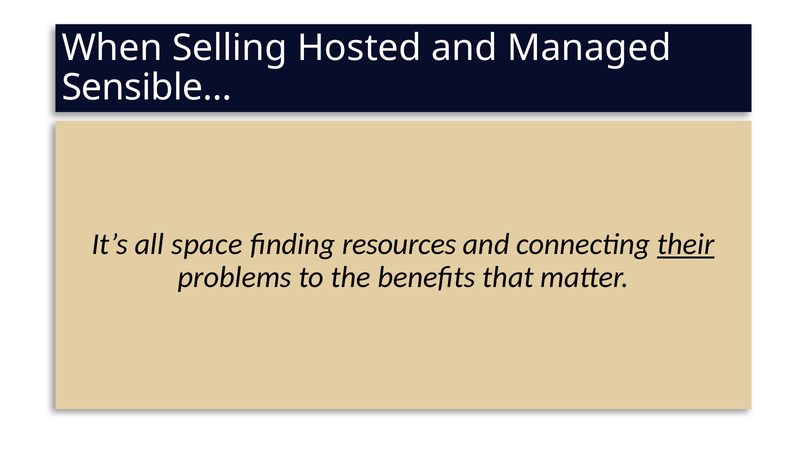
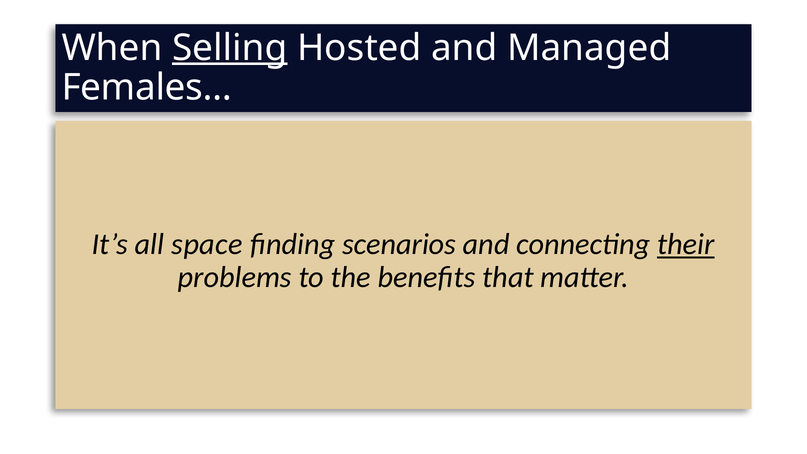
Selling underline: none -> present (230, 48)
Sensible…: Sensible… -> Females… (147, 88)
resources: resources -> scenarios (399, 244)
